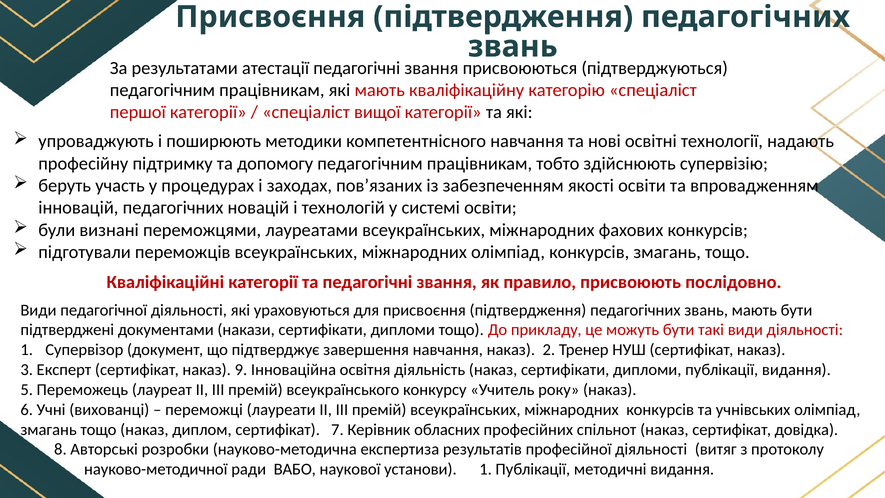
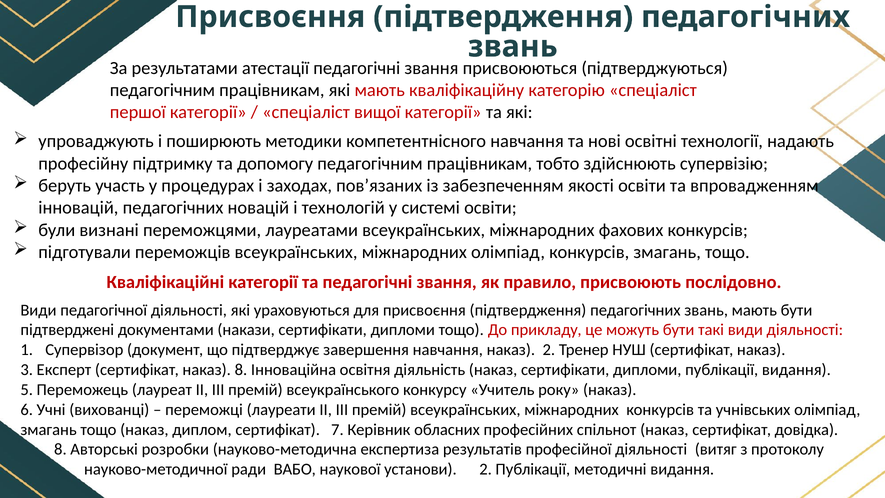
наказ 9: 9 -> 8 (241, 370)
установи 1: 1 -> 2 (486, 469)
